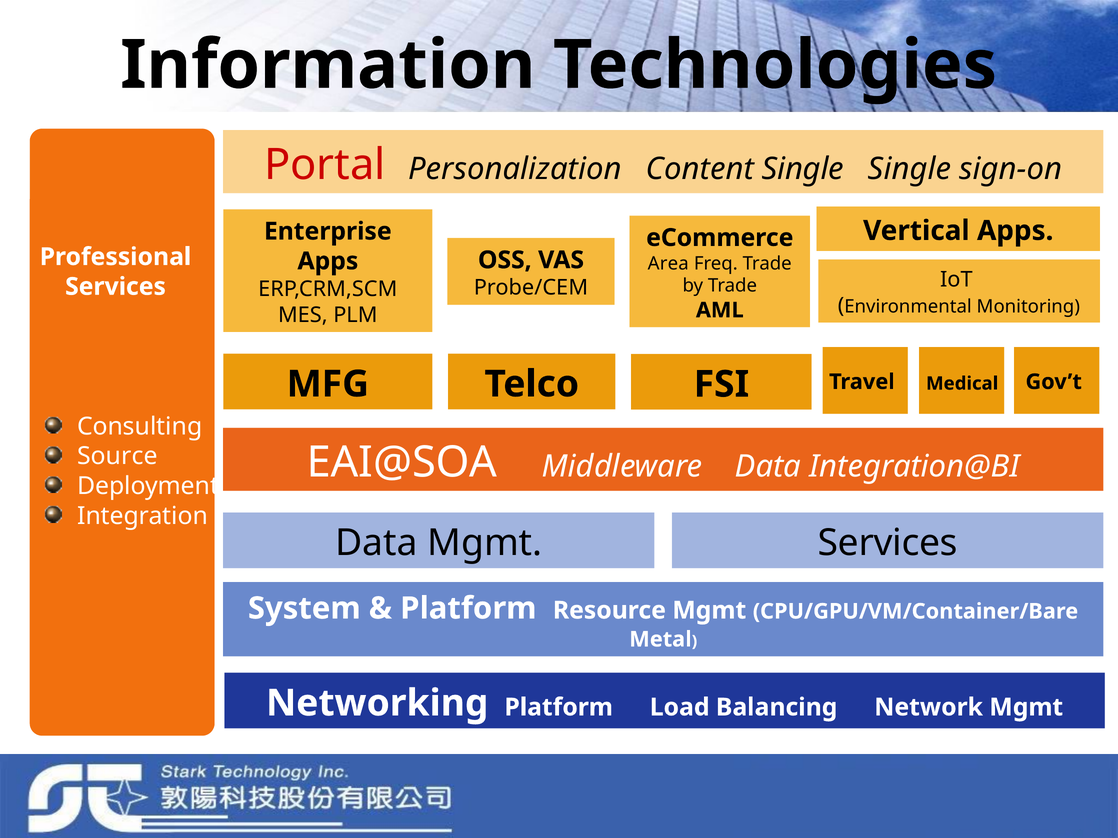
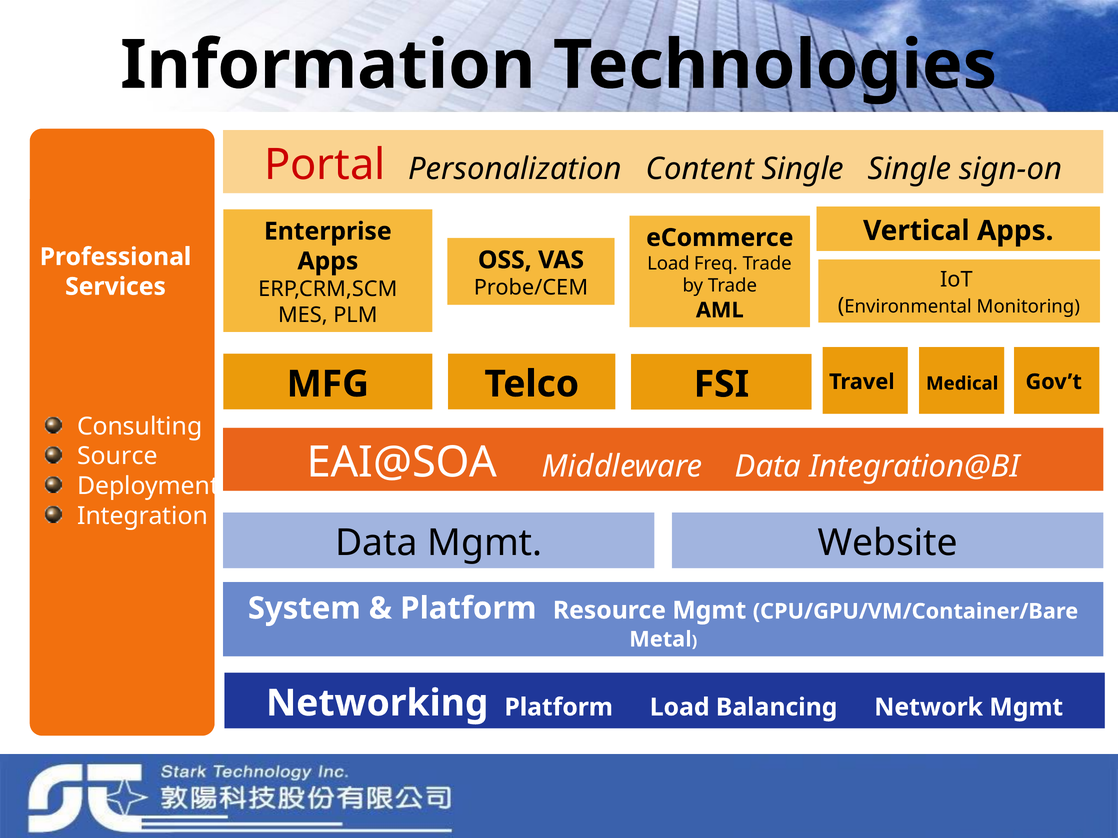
Area: Area -> Load (668, 264)
Mgmt Services: Services -> Website (888, 543)
